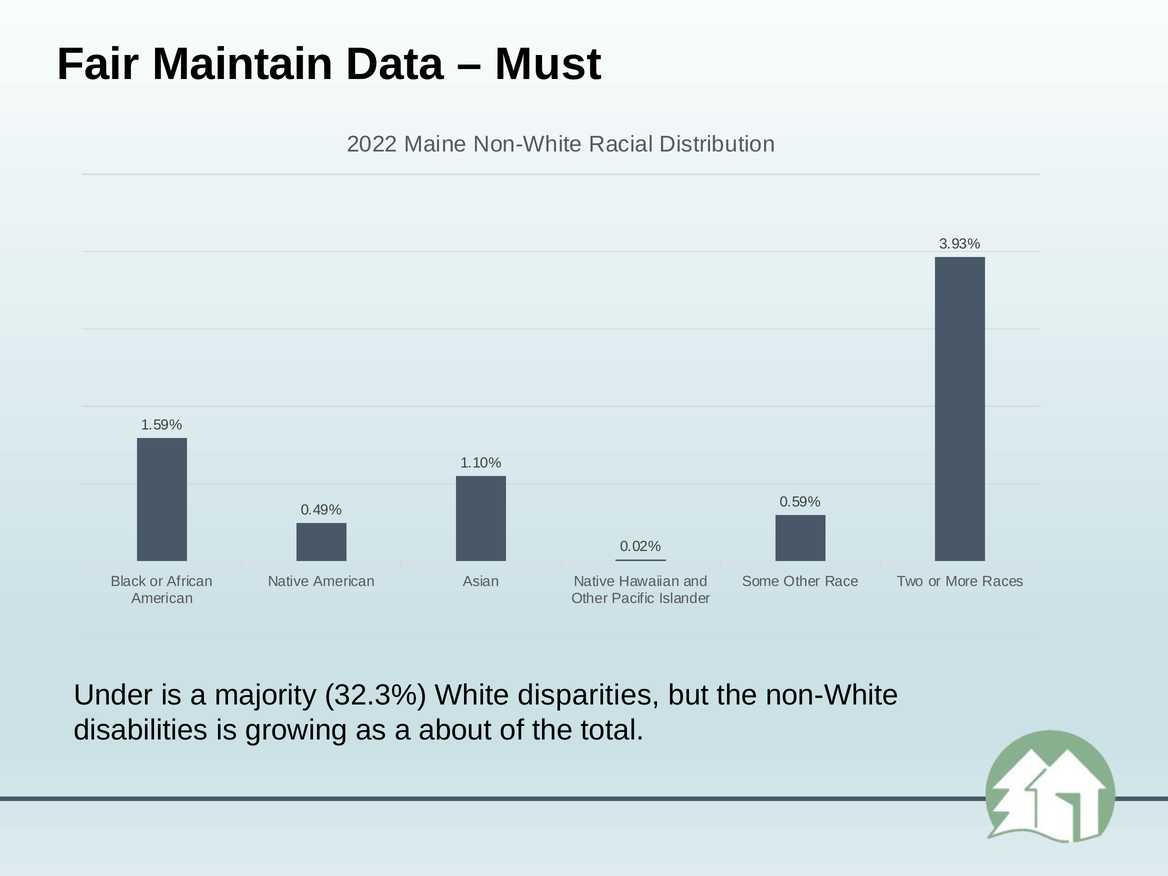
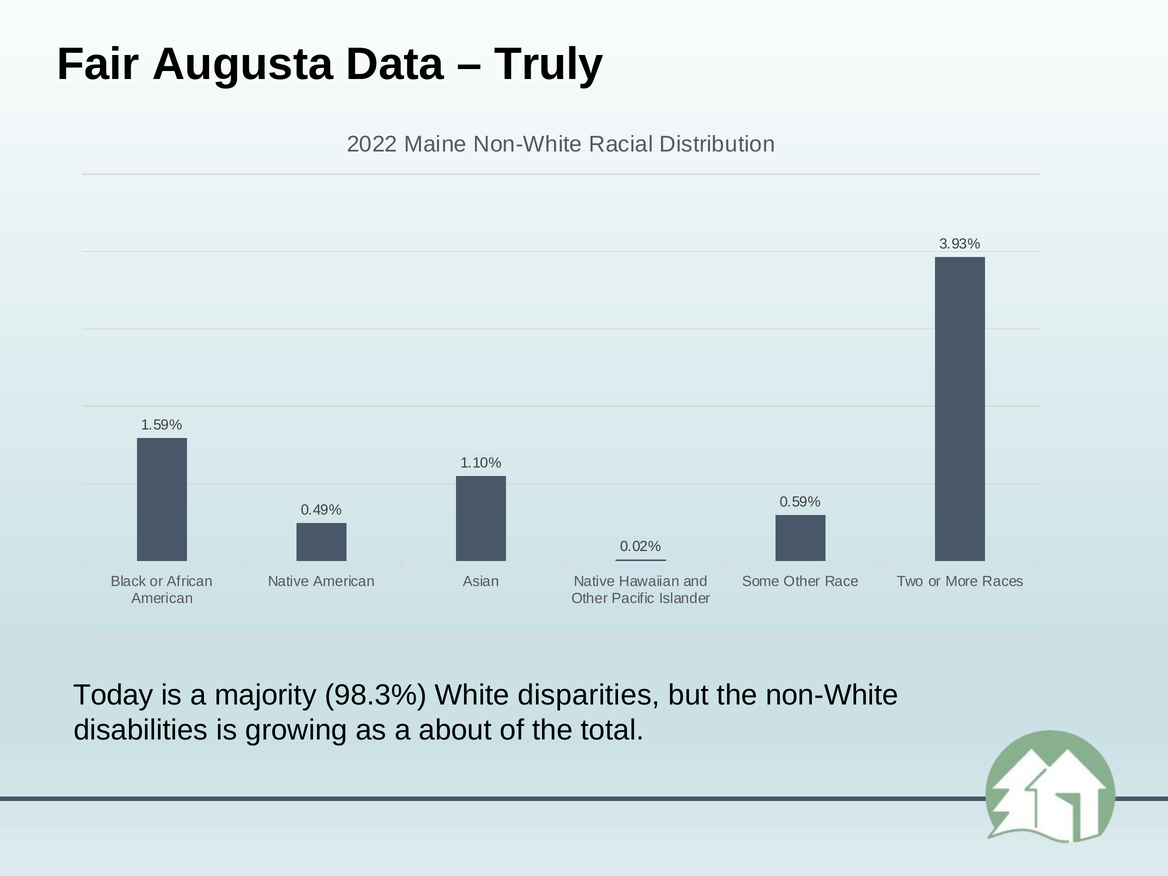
Maintain: Maintain -> Augusta (243, 64)
Must: Must -> Truly (549, 64)
Under: Under -> Today (113, 695)
32.3%: 32.3% -> 98.3% (376, 695)
